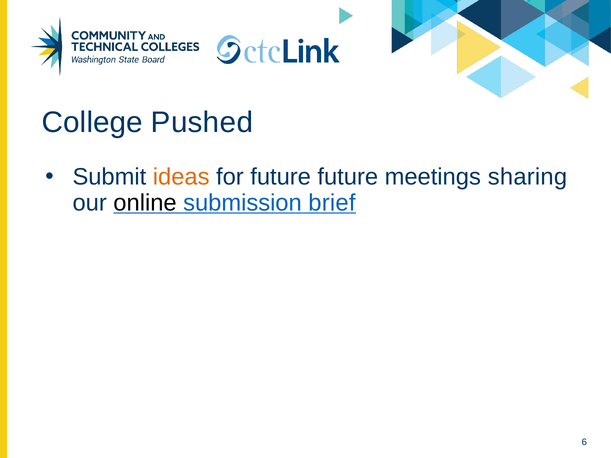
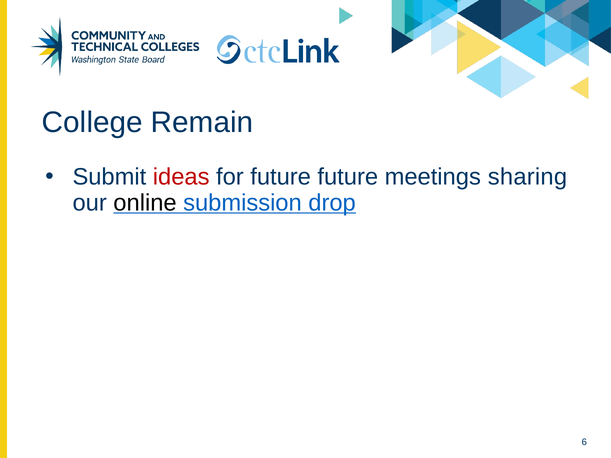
Pushed: Pushed -> Remain (202, 122)
ideas colour: orange -> red (181, 177)
brief: brief -> drop (332, 203)
